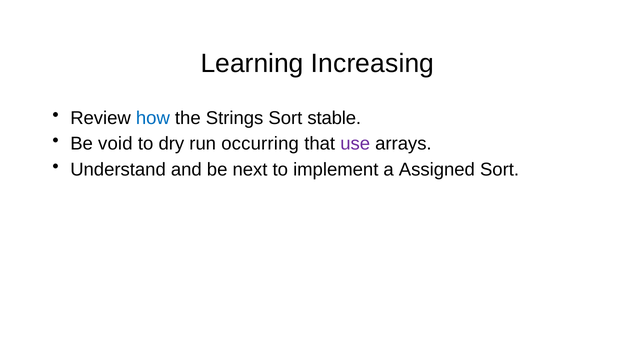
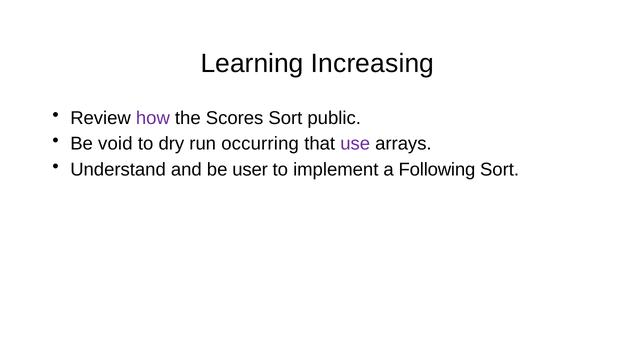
how colour: blue -> purple (153, 118)
Strings: Strings -> Scores (235, 118)
stable: stable -> public (334, 118)
next: next -> user (250, 170)
Assigned: Assigned -> Following (437, 170)
